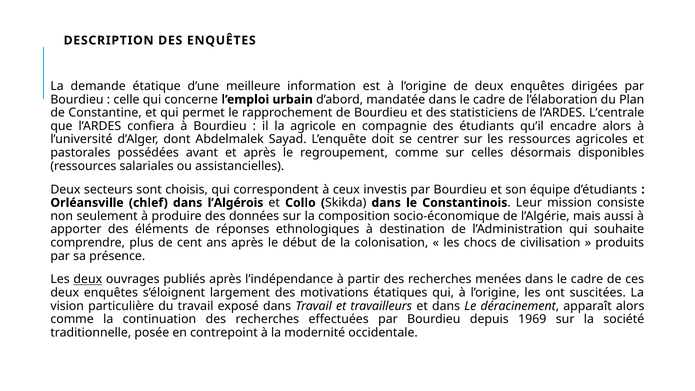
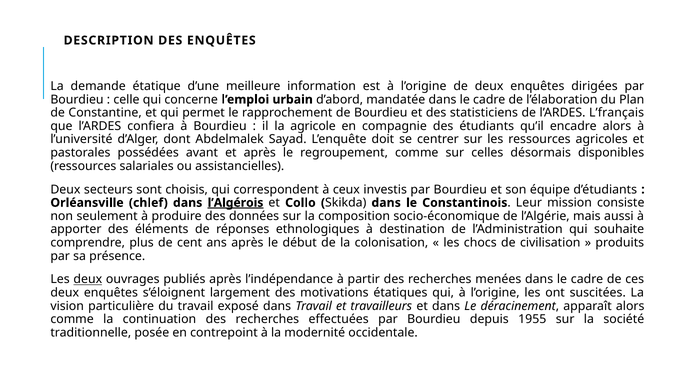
L’centrale: L’centrale -> L’français (617, 113)
l’Algérois underline: none -> present (235, 203)
1969: 1969 -> 1955 (532, 319)
